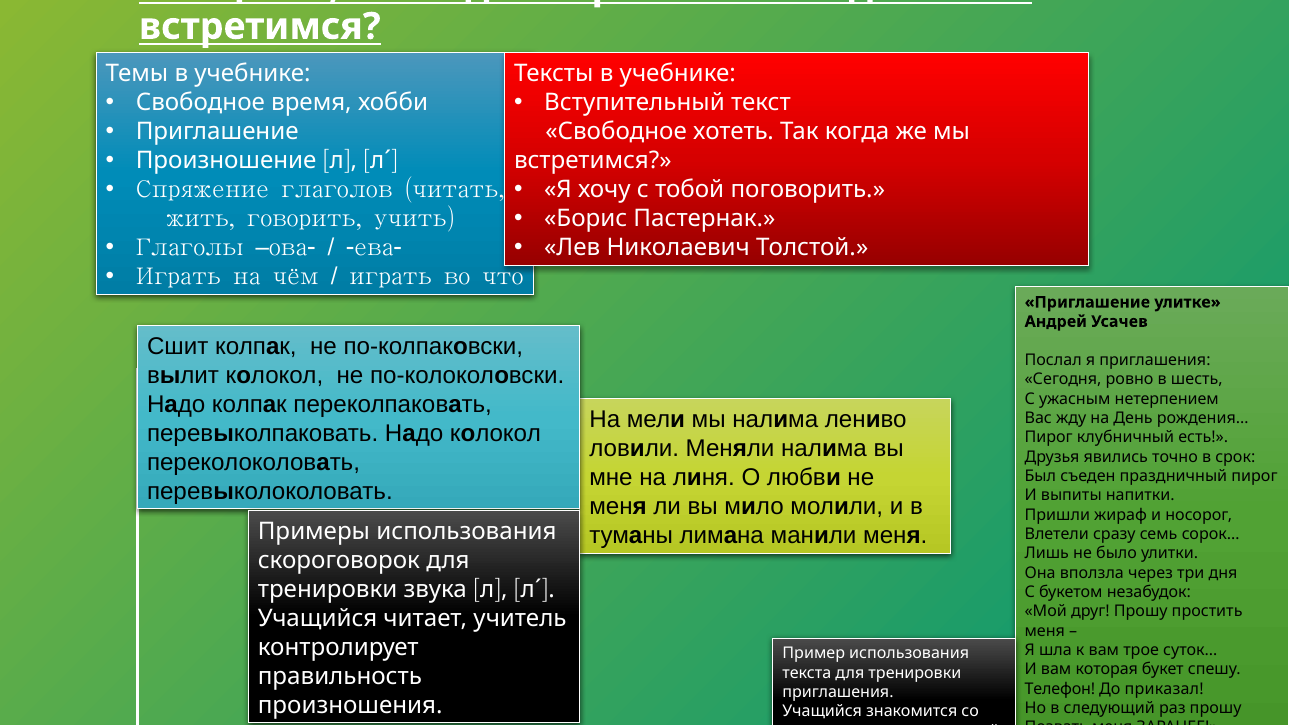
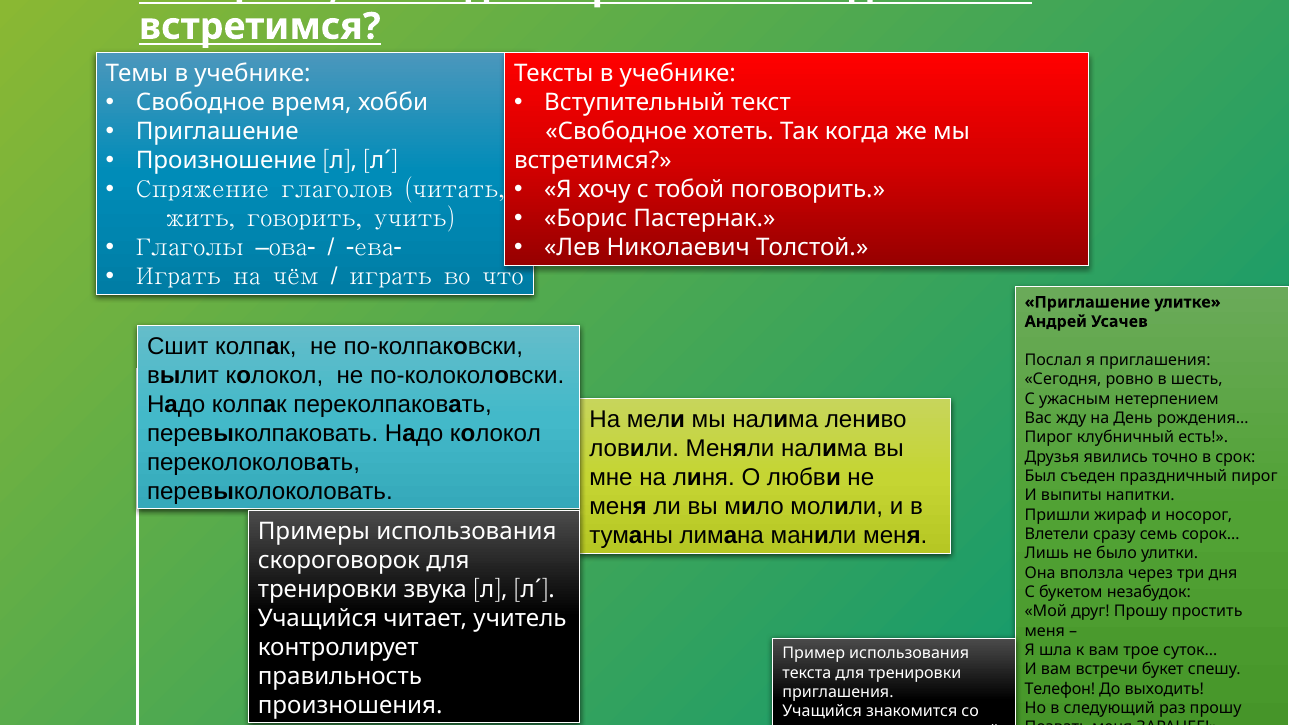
которая: которая -> встречи (1107, 670)
приказал: приказал -> выходить (1164, 689)
